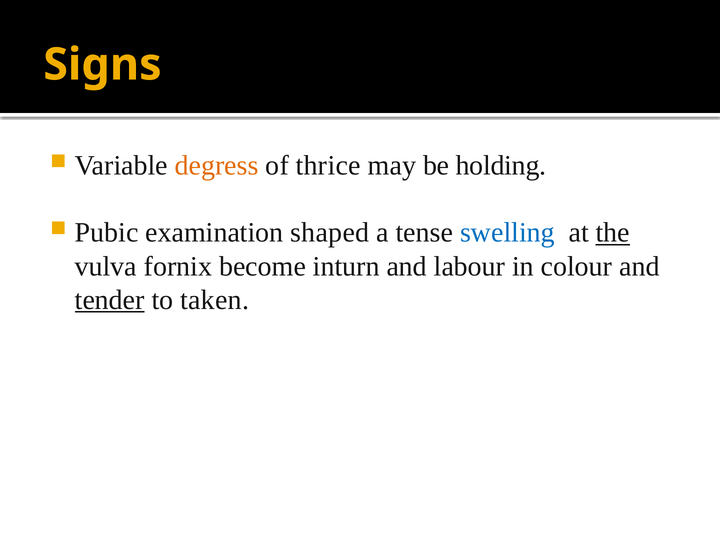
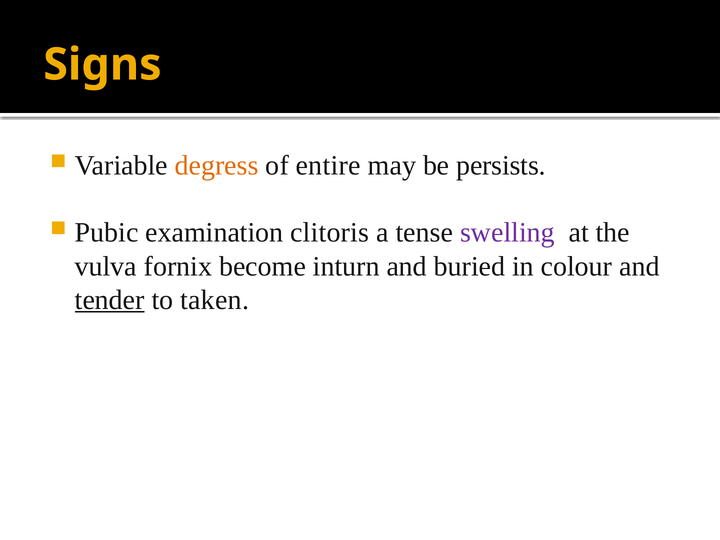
thrice: thrice -> entire (328, 166)
holding: holding -> persists (501, 166)
shaped: shaped -> clitoris (330, 233)
swelling colour: blue -> purple (507, 233)
the underline: present -> none (613, 233)
labour: labour -> buried (470, 266)
